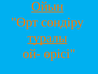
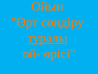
Ойын underline: present -> none (47, 6)
